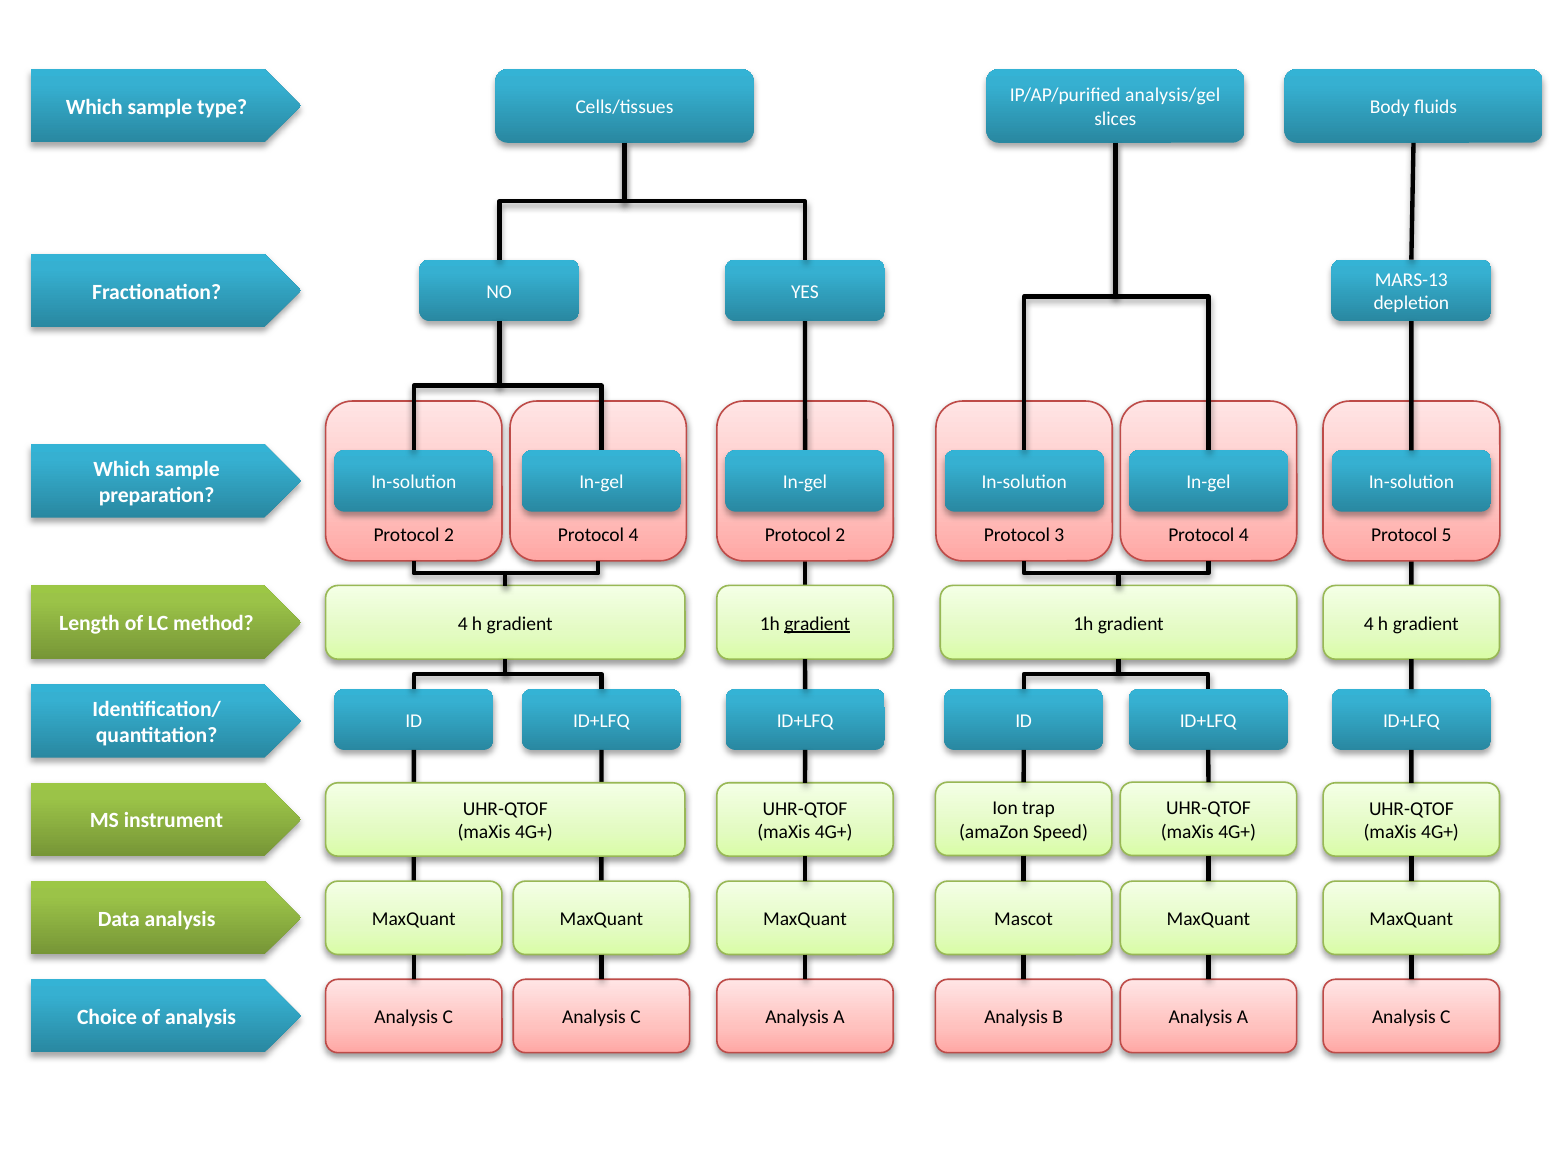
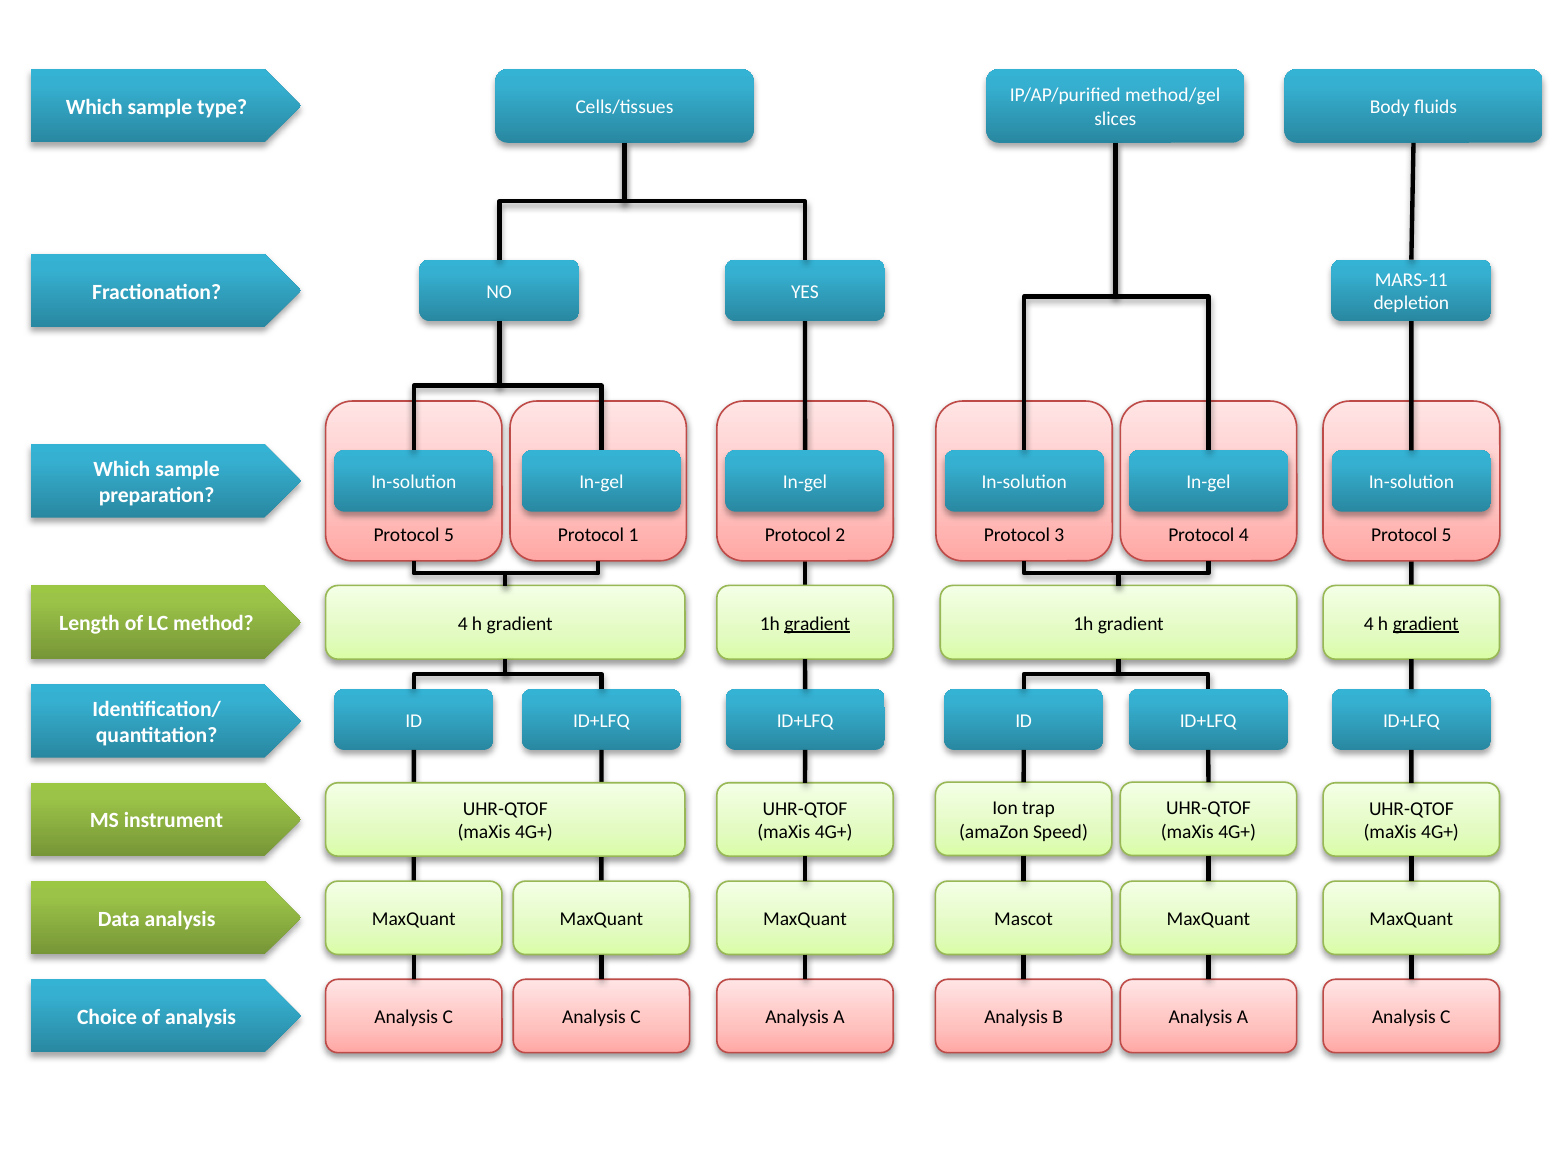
analysis/gel: analysis/gel -> method/gel (1173, 95)
MARS-13: MARS-13 -> MARS-11 (1411, 280)
2: 2 -> 5 (449, 535)
4: 4 -> 1 (633, 535)
gradient underline: none -> present (1426, 623)
